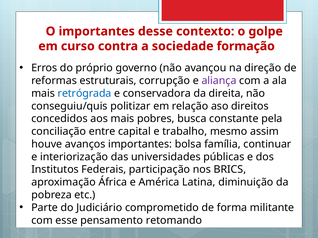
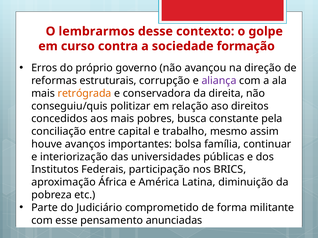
O importantes: importantes -> lembrarmos (97, 31)
retrógrada colour: blue -> orange (85, 94)
retomando: retomando -> anunciadas (174, 221)
